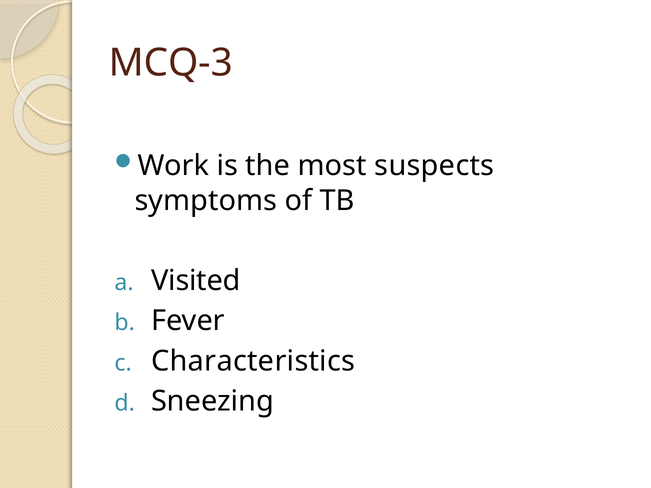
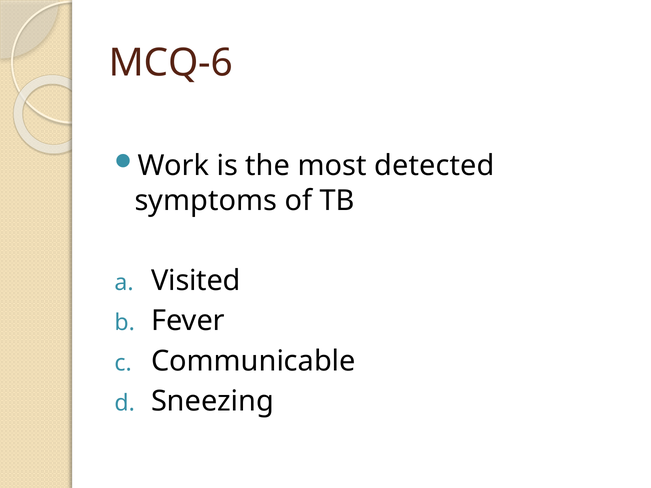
MCQ-3: MCQ-3 -> MCQ-6 (171, 63)
suspects: suspects -> detected (434, 166)
Characteristics: Characteristics -> Communicable (253, 361)
